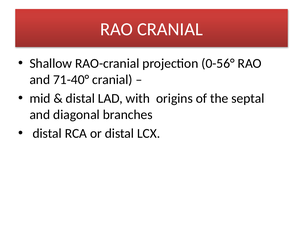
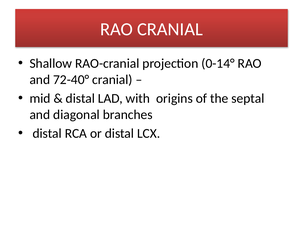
0-56°: 0-56° -> 0-14° (218, 64)
71-40°: 71-40° -> 72-40° (71, 80)
